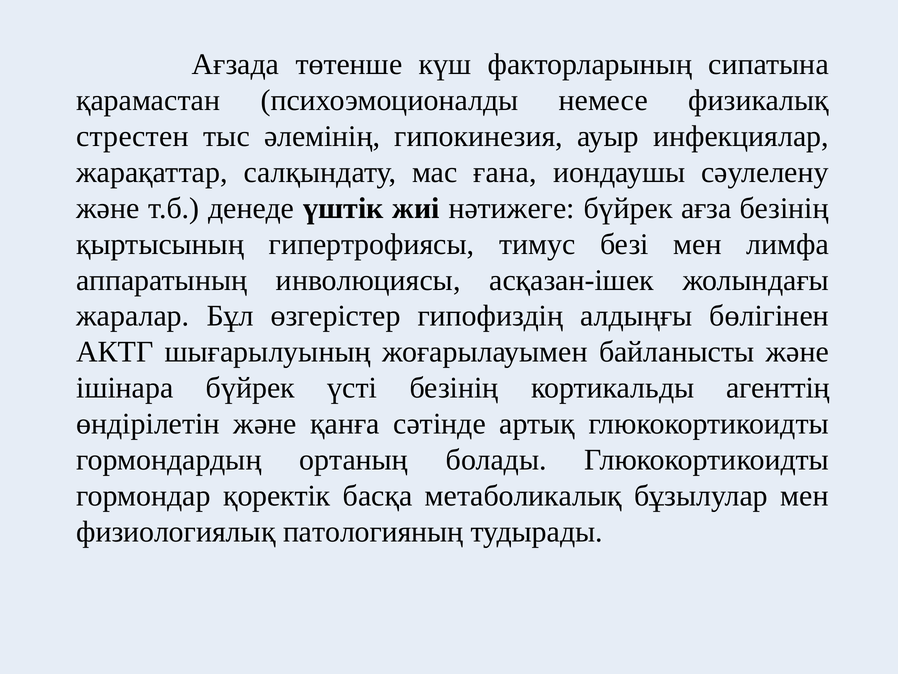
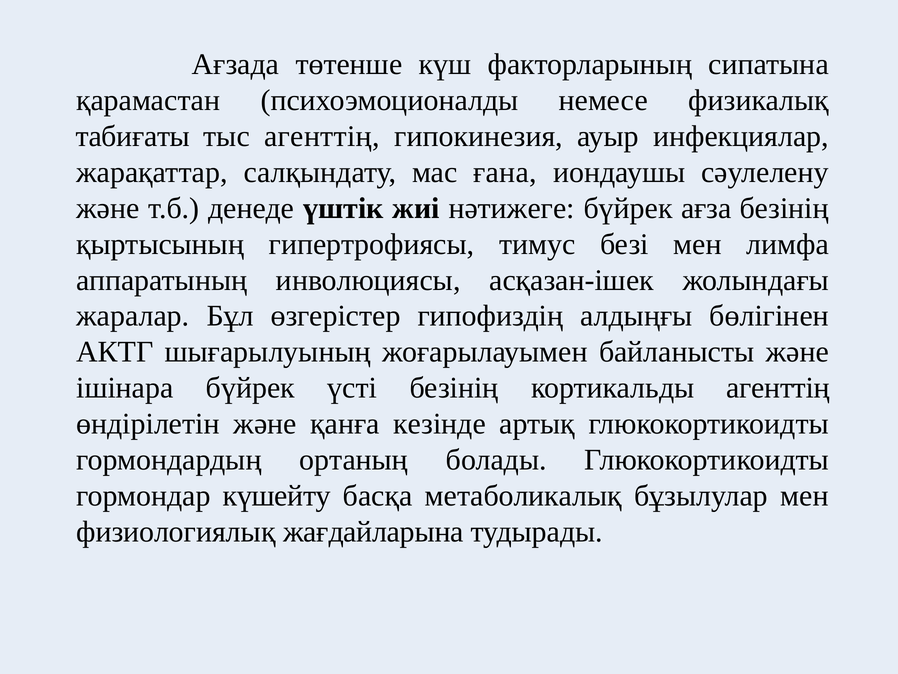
стрестен: стрестен -> табиғаты (133, 136)
тыс әлемінің: әлемінің -> агенттің (322, 136)
сәтінде: сәтінде -> кезінде (440, 424)
қоректік: қоректік -> күшейту (277, 495)
патологияның: патологияның -> жағдайларына (373, 531)
